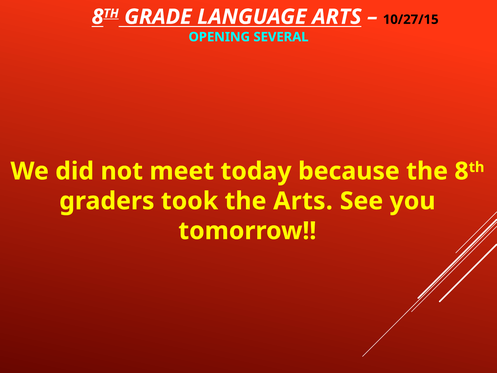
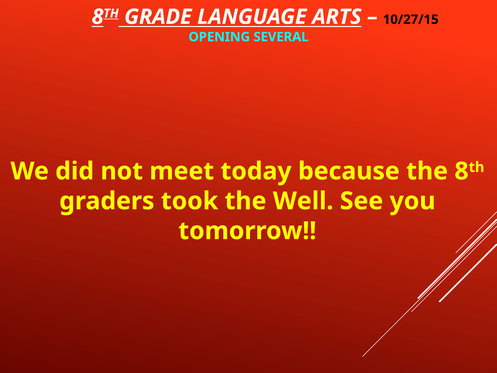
the Arts: Arts -> Well (303, 201)
